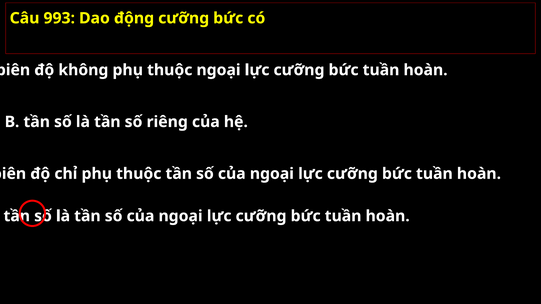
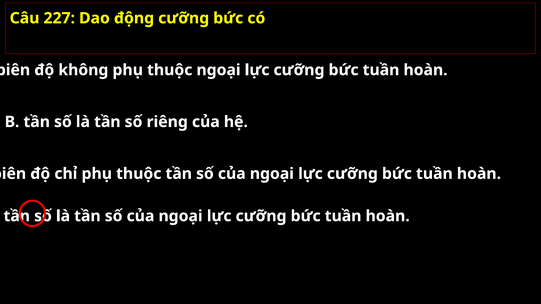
993: 993 -> 227 (59, 18)
